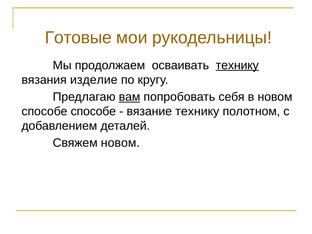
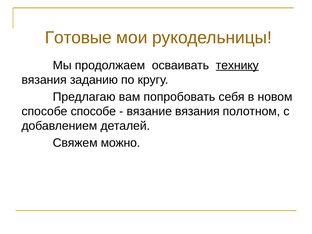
изделие: изделие -> заданию (94, 80)
вам underline: present -> none (130, 97)
вязание технику: технику -> вязания (197, 111)
Свяжем новом: новом -> можно (120, 143)
